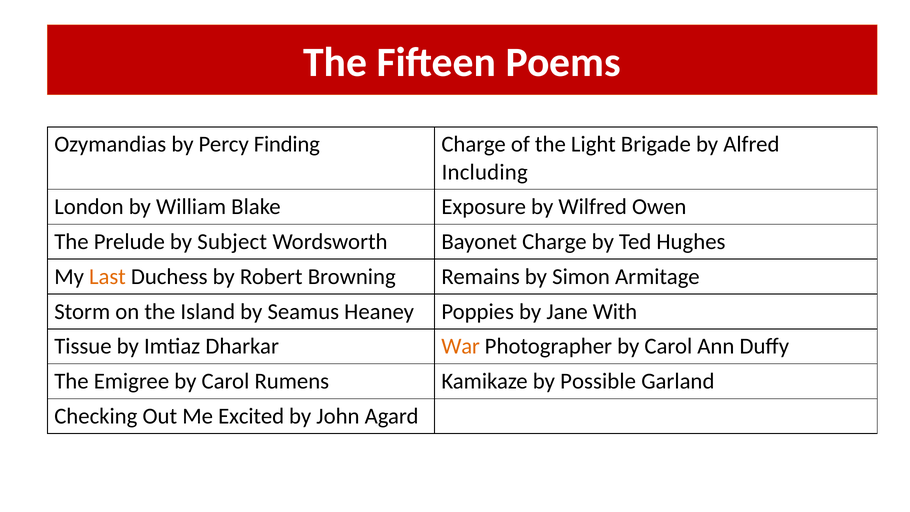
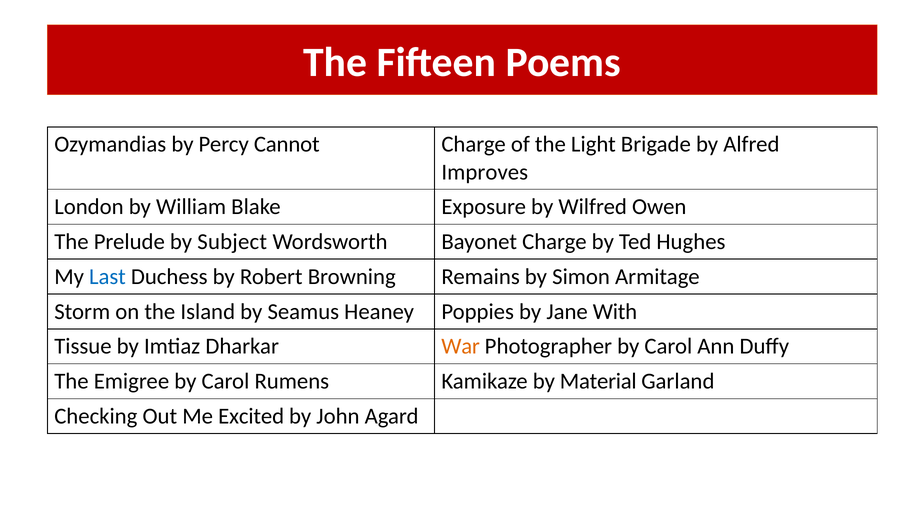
Finding: Finding -> Cannot (287, 144)
Including: Including -> Improves (485, 172)
Last colour: orange -> blue (107, 277)
Possible: Possible -> Material (598, 381)
